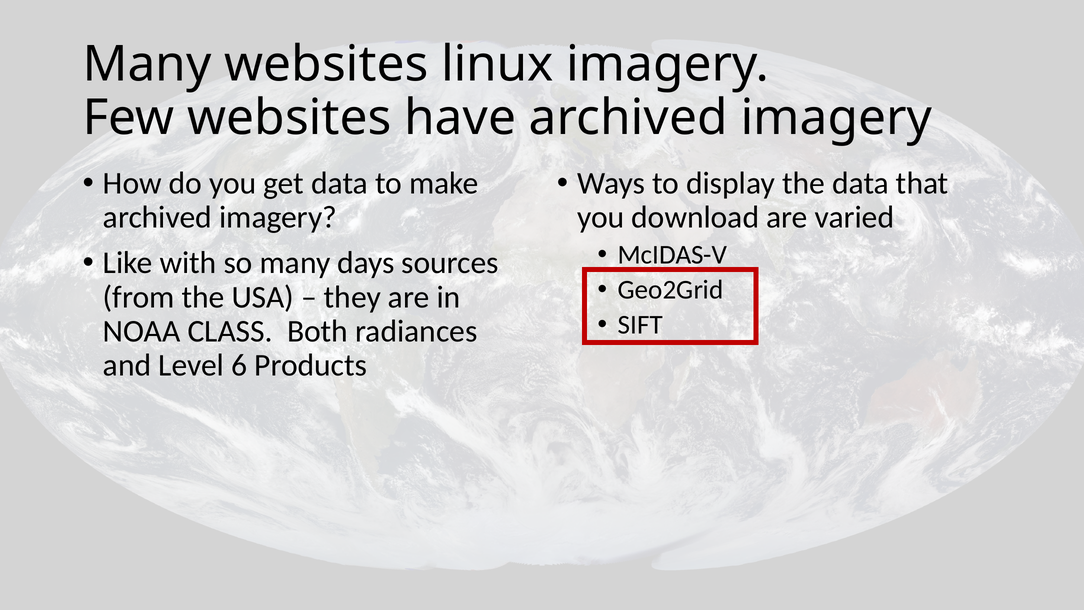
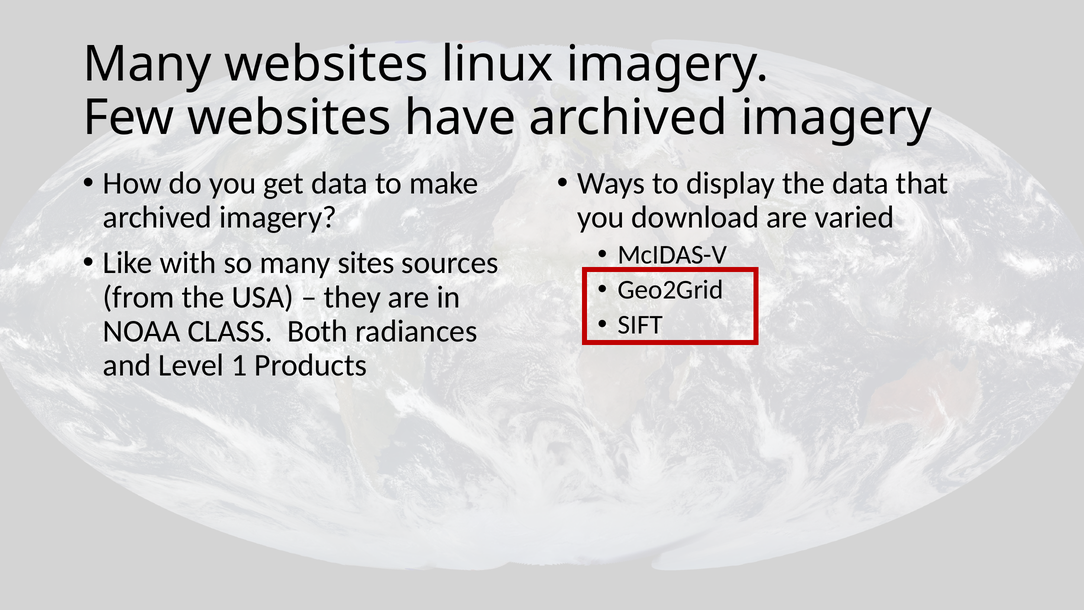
days: days -> sites (366, 263)
6: 6 -> 1 (239, 365)
